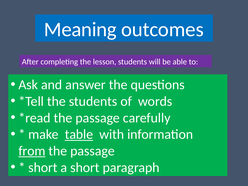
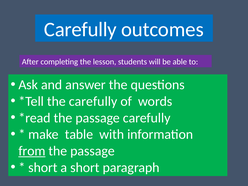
Meaning: Meaning -> Carefully (80, 30)
the students: students -> carefully (93, 101)
table underline: present -> none (79, 134)
